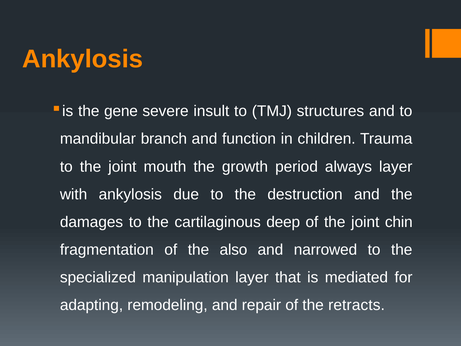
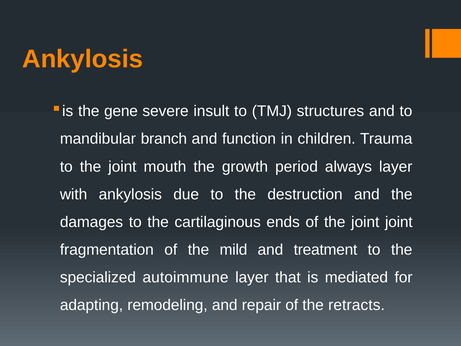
deep: deep -> ends (283, 222)
joint chin: chin -> joint (399, 222)
also: also -> mild (233, 249)
narrowed: narrowed -> treatment (326, 249)
manipulation: manipulation -> autoimmune (186, 277)
